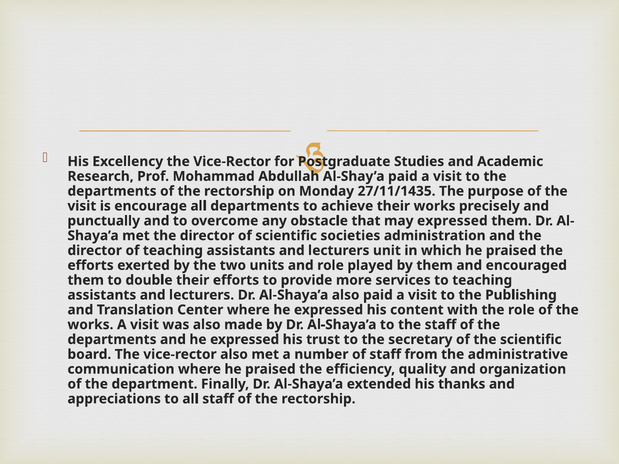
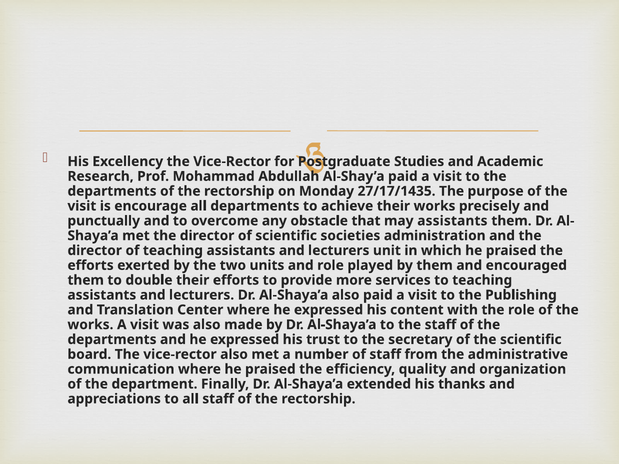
27/11/1435: 27/11/1435 -> 27/17/1435 (397, 191)
may expressed: expressed -> assistants (452, 221)
